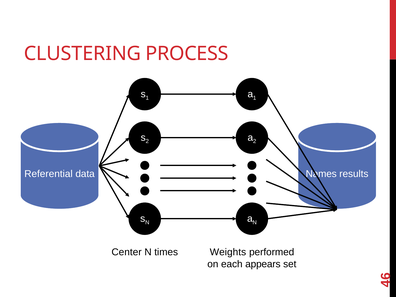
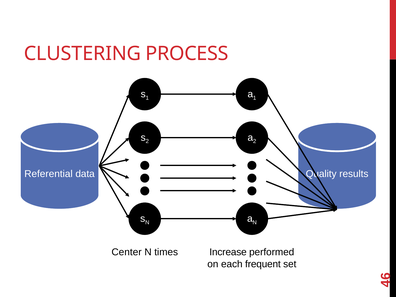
Names: Names -> Quality (321, 174)
Weights: Weights -> Increase (228, 252)
appears: appears -> frequent (263, 264)
